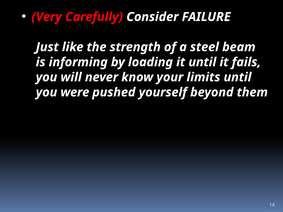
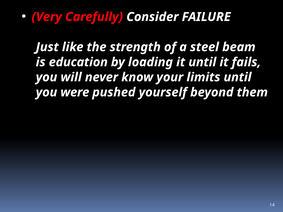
informing: informing -> education (78, 62)
